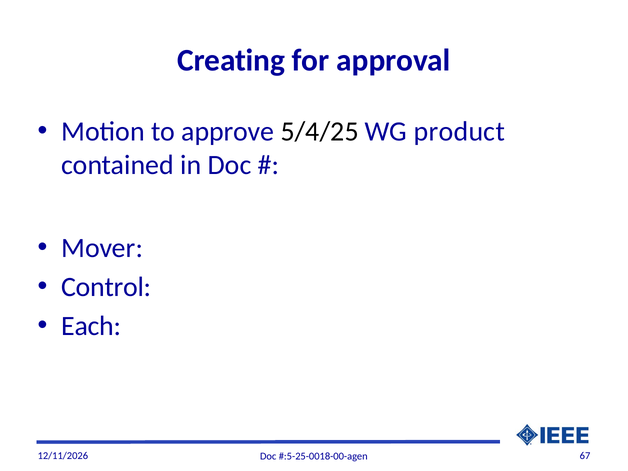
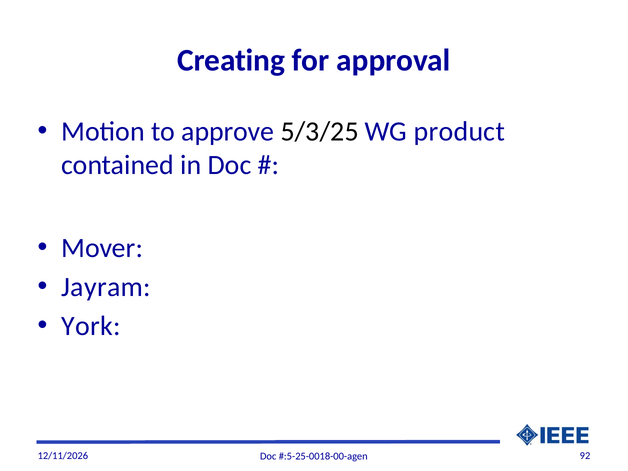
5/4/25: 5/4/25 -> 5/3/25 (320, 132)
Control: Control -> Jayram (106, 287)
Each: Each -> York (91, 326)
67: 67 -> 92 (585, 456)
